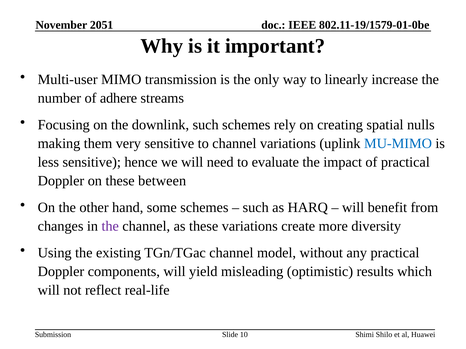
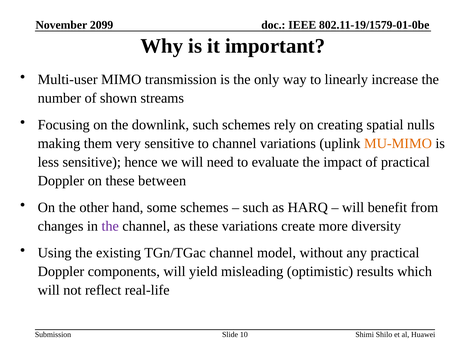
2051: 2051 -> 2099 (102, 25)
adhere: adhere -> shown (118, 98)
MU-MIMO colour: blue -> orange (398, 144)
